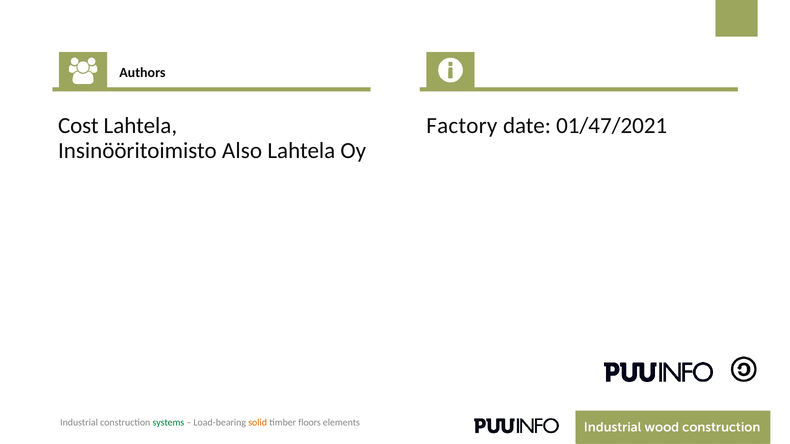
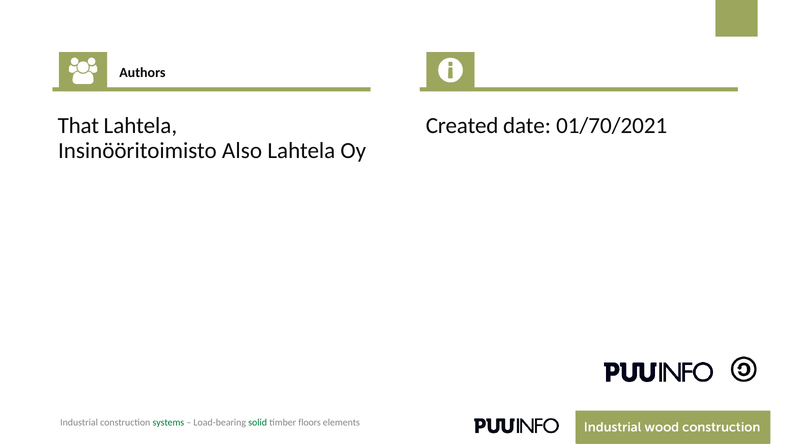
Cost: Cost -> That (78, 126)
Factory: Factory -> Created (462, 126)
01/47/2021: 01/47/2021 -> 01/70/2021 (612, 126)
solid colour: orange -> green (258, 423)
